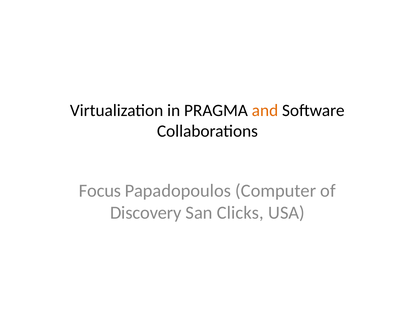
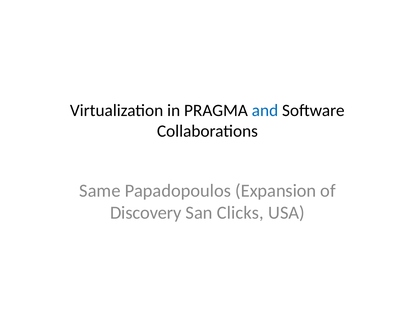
and colour: orange -> blue (265, 110)
Focus: Focus -> Same (100, 191)
Computer: Computer -> Expansion (276, 191)
